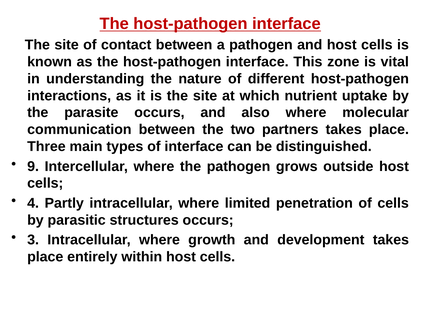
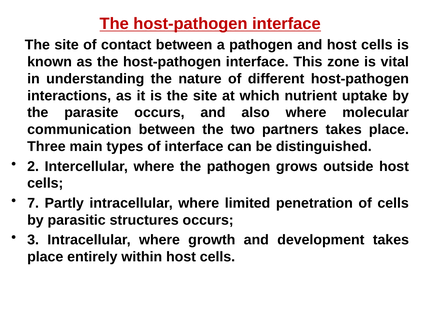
9: 9 -> 2 (33, 166)
4: 4 -> 7 (33, 203)
